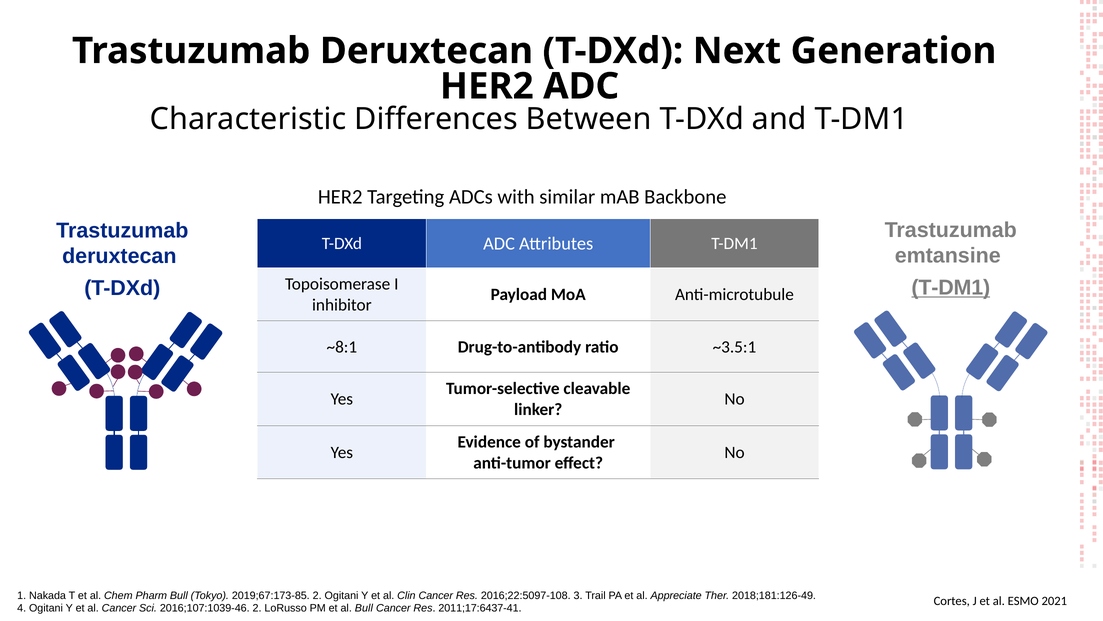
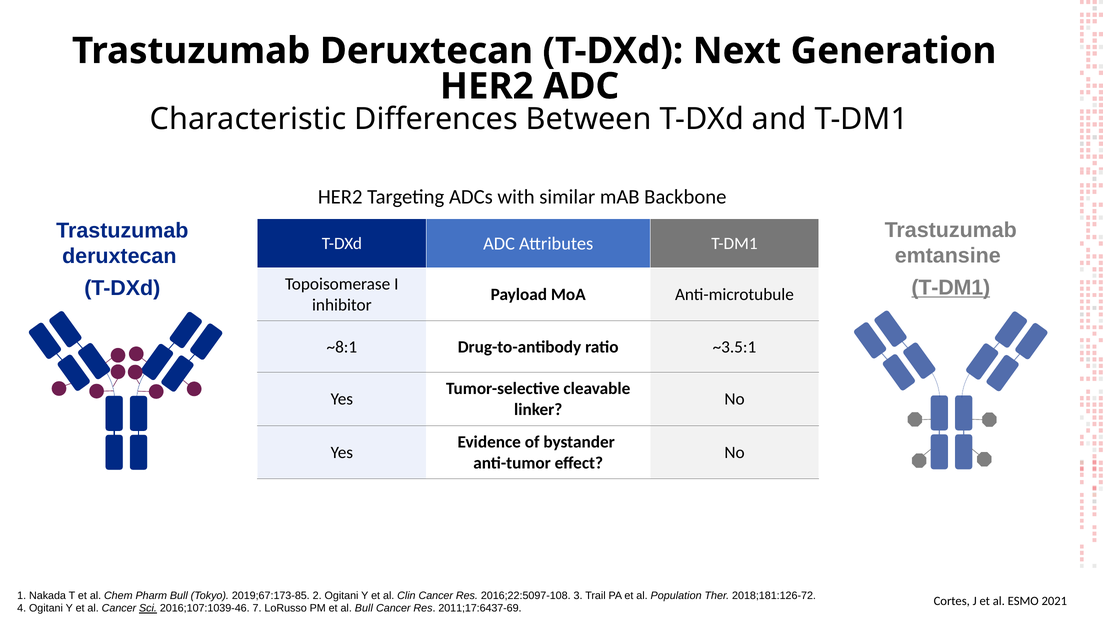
Appreciate: Appreciate -> Population (676, 595)
2018;181:126-49: 2018;181:126-49 -> 2018;181:126-72 (774, 595)
Sci underline: none -> present (148, 608)
2016;107:1039-46 2: 2 -> 7 (257, 608)
2011;17:6437-41: 2011;17:6437-41 -> 2011;17:6437-69 (480, 608)
